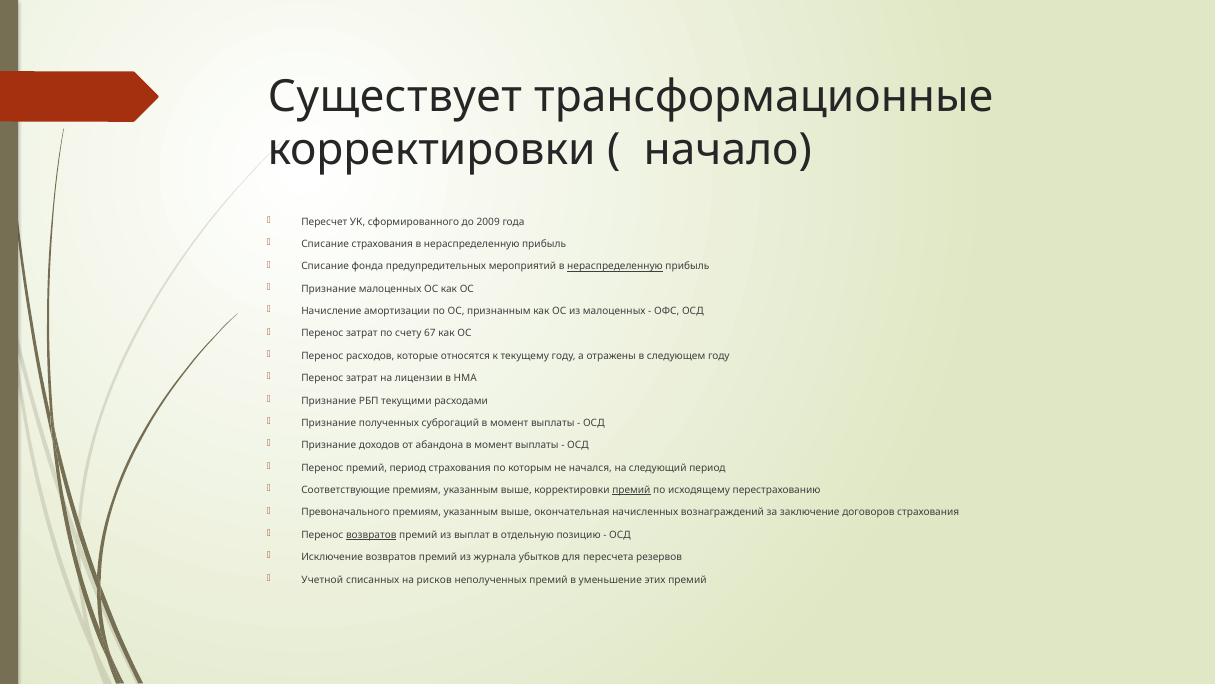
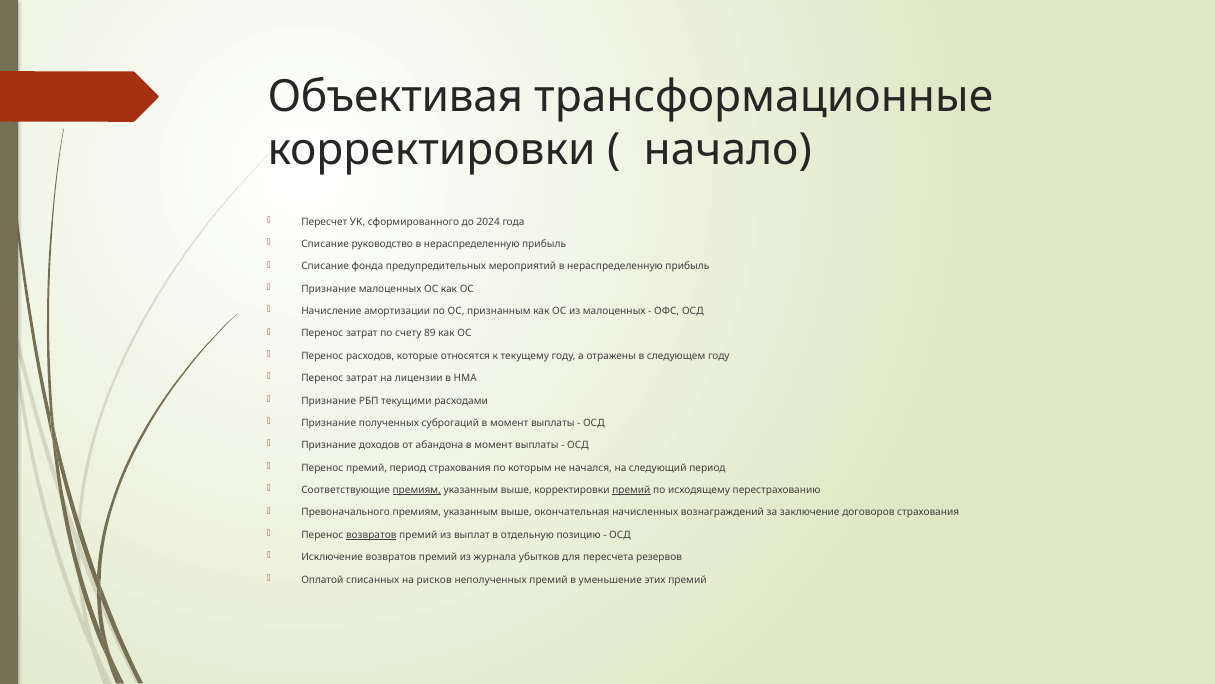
Существует: Существует -> Объективая (395, 96)
2009: 2009 -> 2024 (488, 222)
Списание страхования: страхования -> руководство (382, 244)
нераспределенную underline: present -> none (615, 266)
67: 67 -> 89 (430, 333)
премиям underline: none -> present (417, 490)
Учетной: Учетной -> Оплатой (322, 579)
